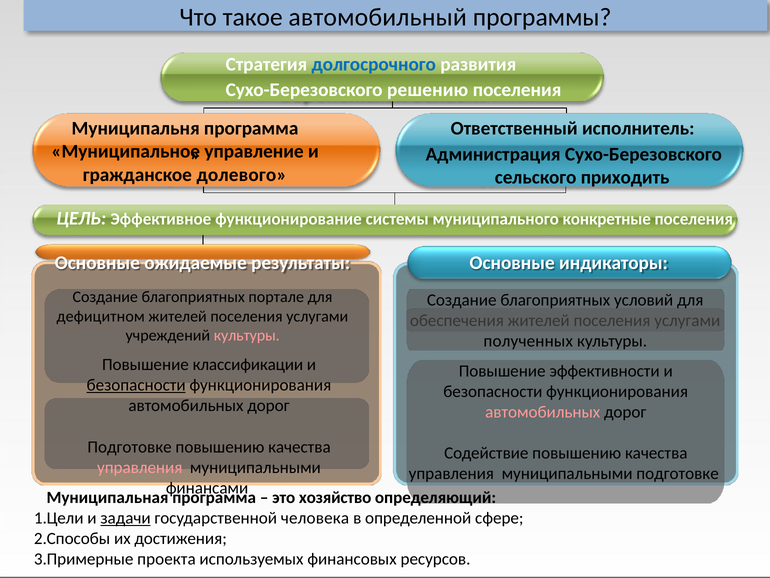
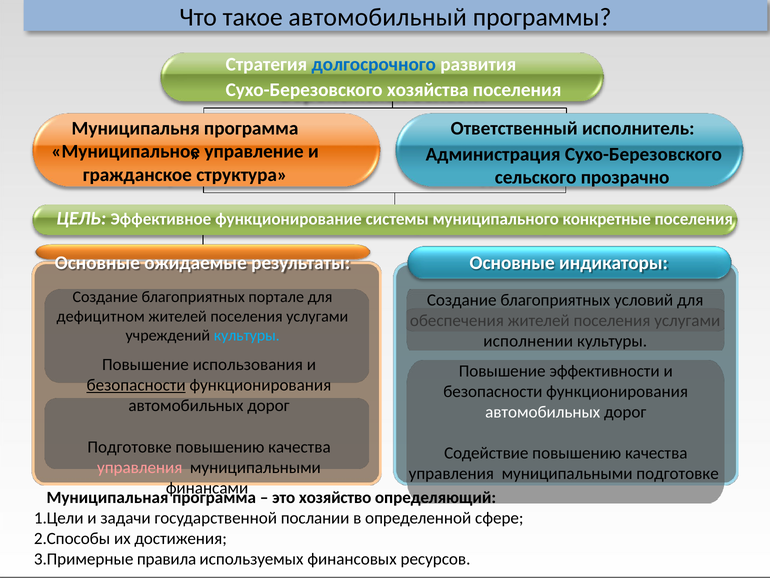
решению: решению -> хозяйства (428, 90)
долевого: долевого -> структура (242, 175)
приходить: приходить -> прозрачно (625, 177)
культуры colour: pink -> light blue (247, 335)
полученных: полученных -> исполнении (528, 341)
классификации: классификации -> использования (248, 364)
автомобильных colour: pink -> white (543, 412)
задачи underline: present -> none (126, 518)
человека: человека -> послании (315, 518)
проекта: проекта -> правила (167, 559)
